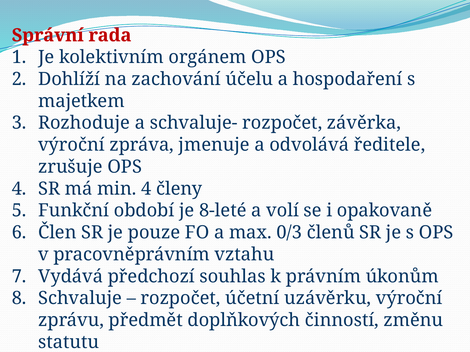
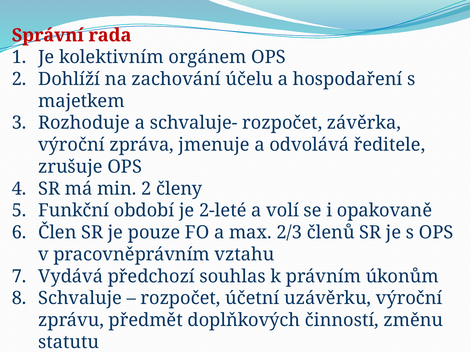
min 4: 4 -> 2 (146, 189)
8-leté: 8-leté -> 2-leté (223, 211)
0/3: 0/3 -> 2/3 (289, 233)
